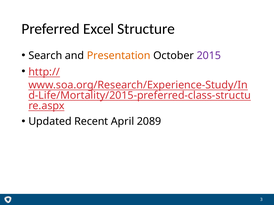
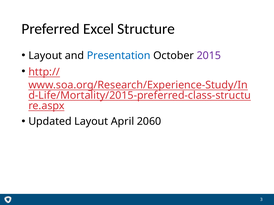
Search: Search -> Layout (45, 56)
Presentation colour: orange -> blue (119, 56)
Updated Recent: Recent -> Layout (91, 122)
2089: 2089 -> 2060 (149, 122)
